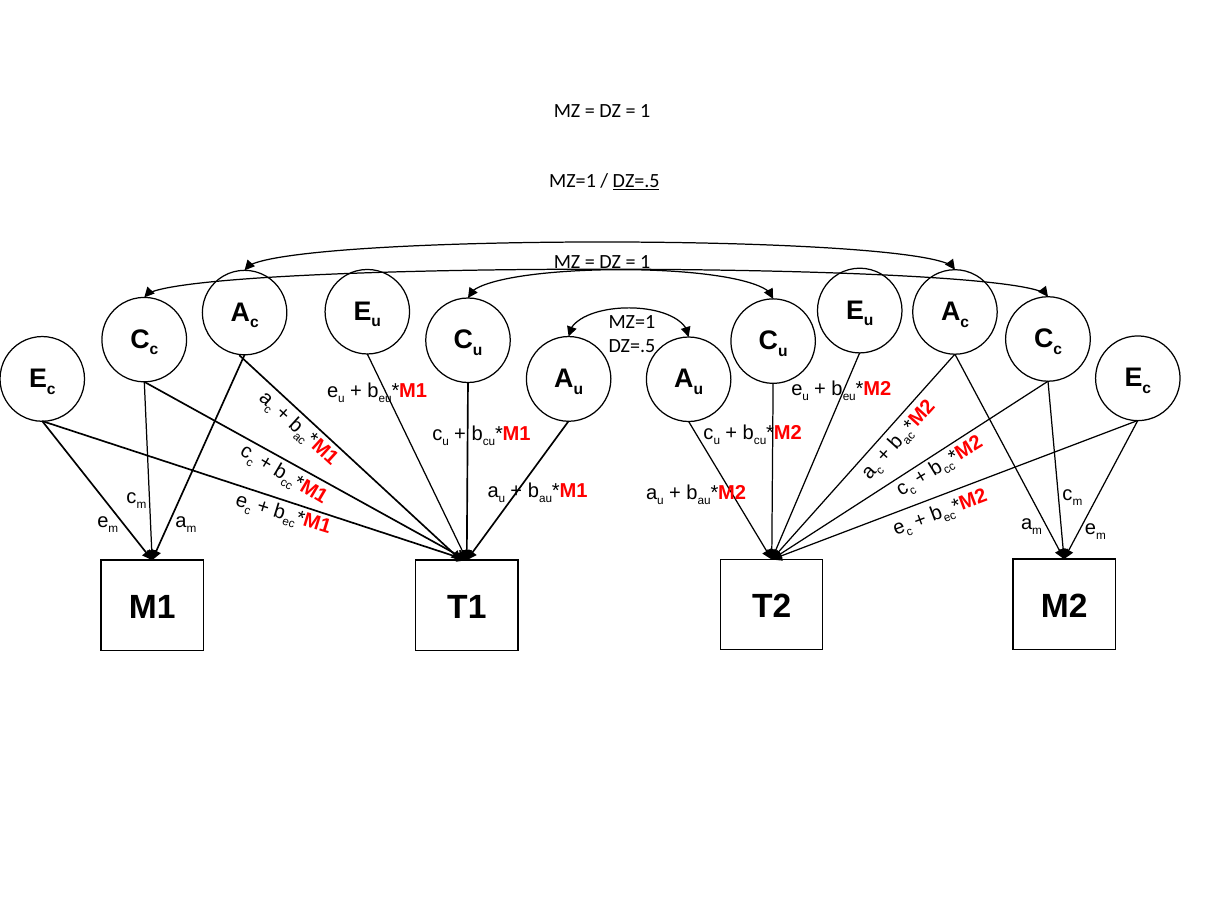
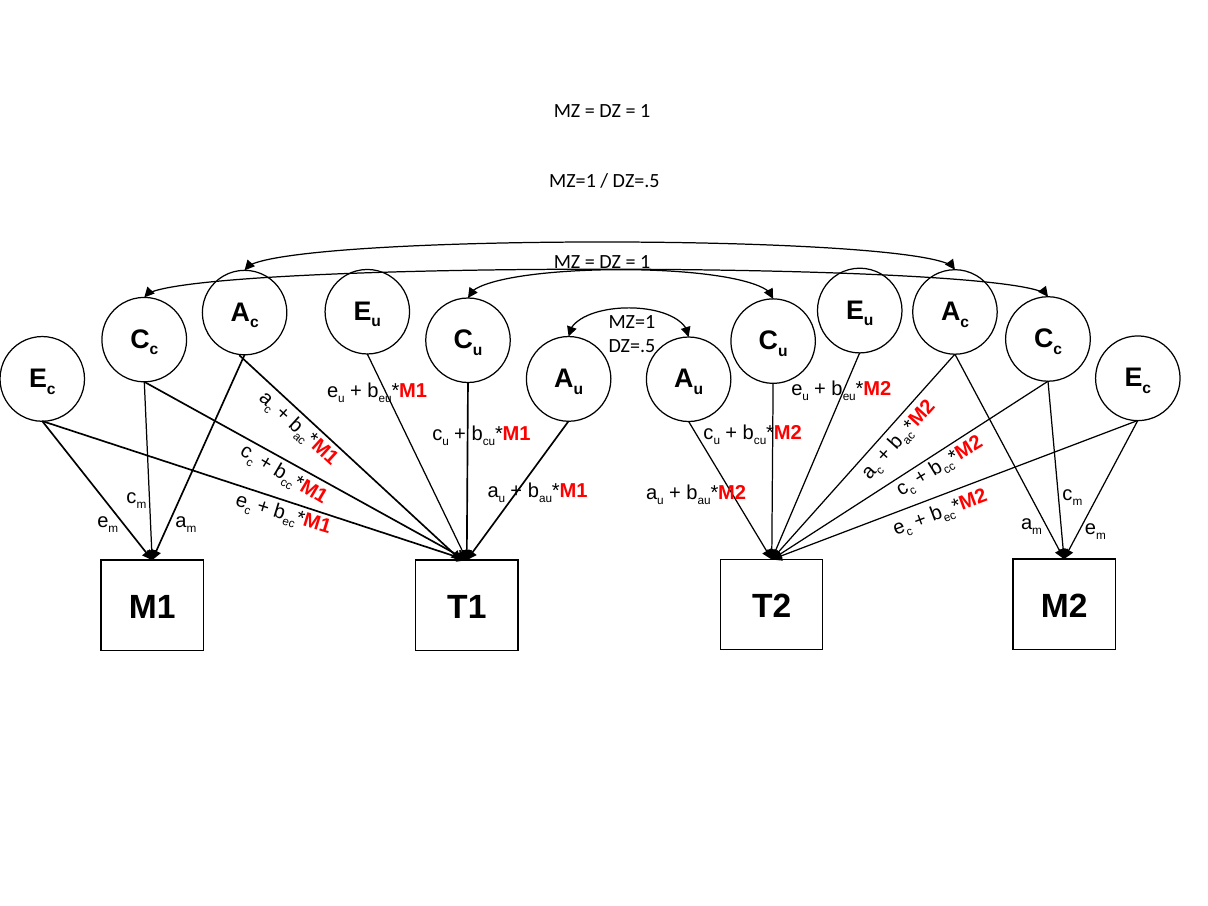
DZ=.5 underline: present -> none (636, 181)
